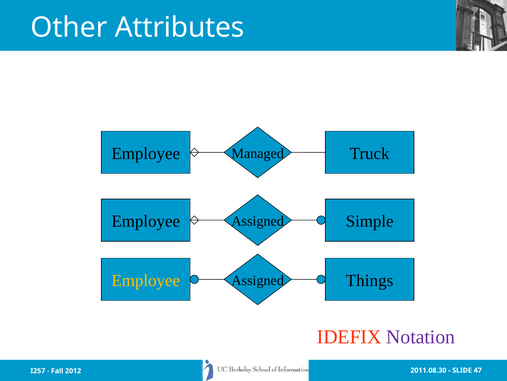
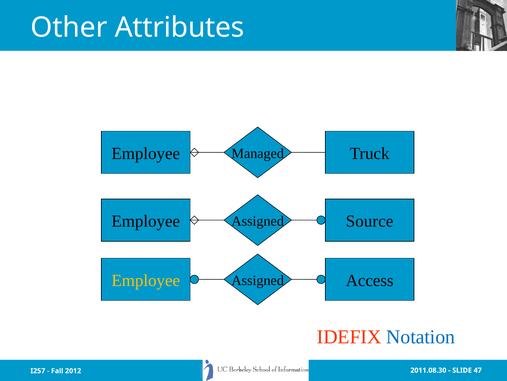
Simple: Simple -> Source (370, 221)
Things: Things -> Access (370, 280)
Notation colour: purple -> blue (421, 336)
